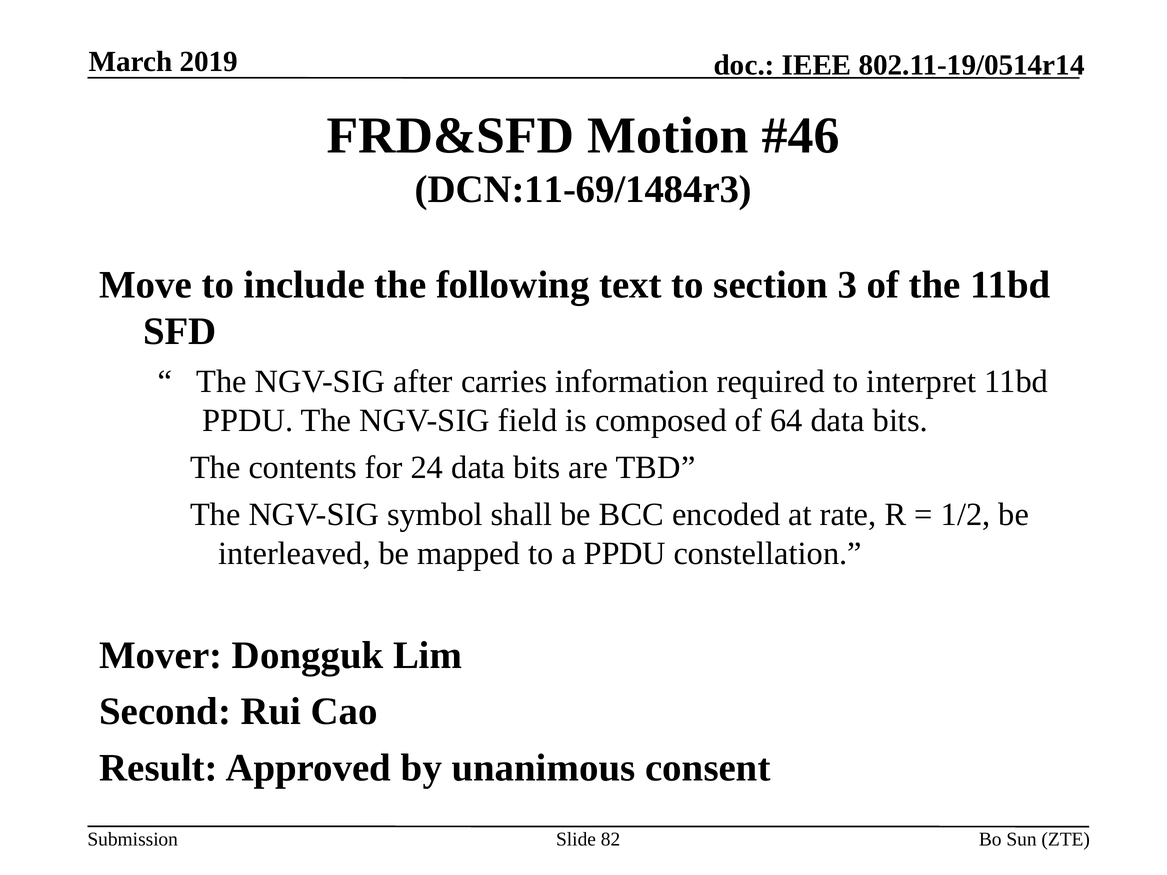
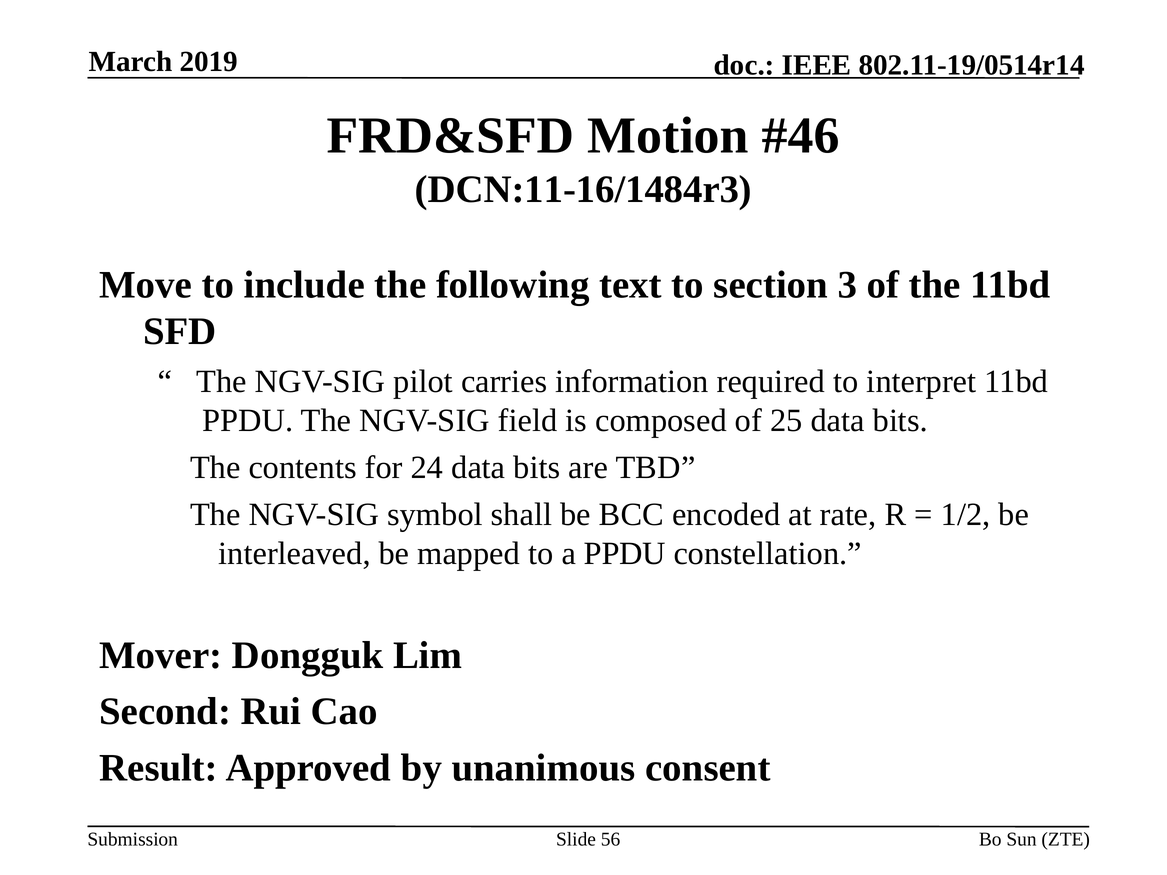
DCN:11-69/1484r3: DCN:11-69/1484r3 -> DCN:11-16/1484r3 (583, 189)
after: after -> pilot (423, 382)
64: 64 -> 25 (786, 421)
82: 82 -> 56 (611, 839)
